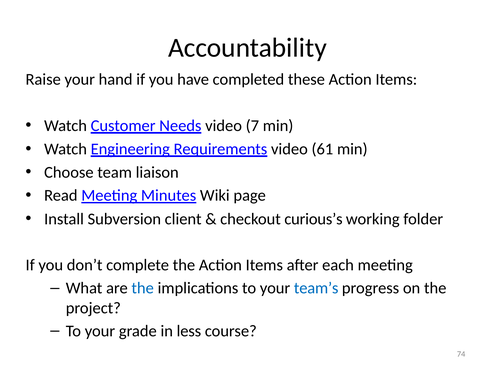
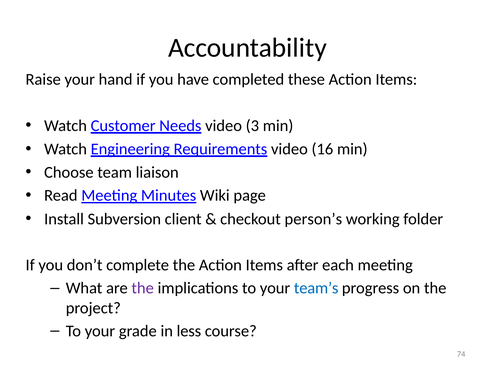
7: 7 -> 3 (252, 126)
61: 61 -> 16 (322, 149)
curious’s: curious’s -> person’s (313, 219)
the colour: blue -> purple (143, 288)
